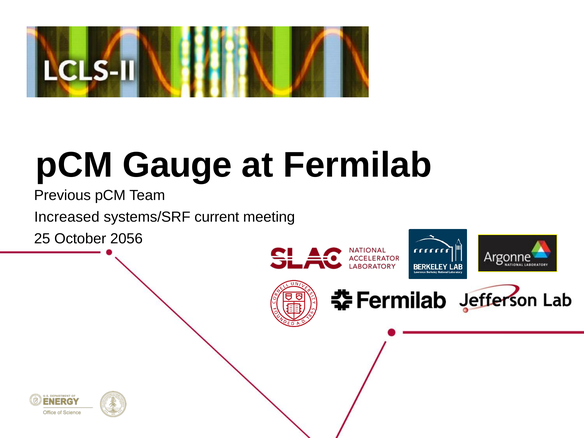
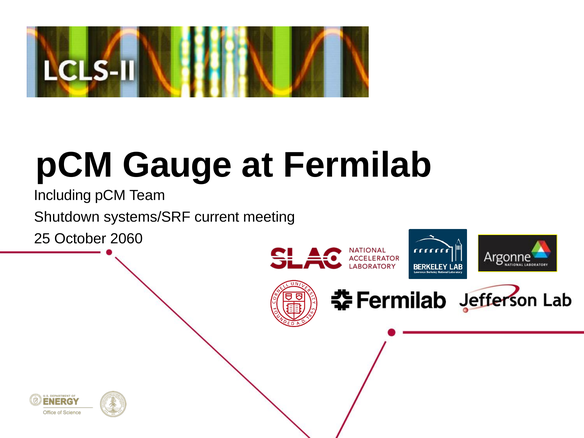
Previous: Previous -> Including (63, 195)
Increased: Increased -> Shutdown (67, 217)
2056: 2056 -> 2060 (126, 239)
